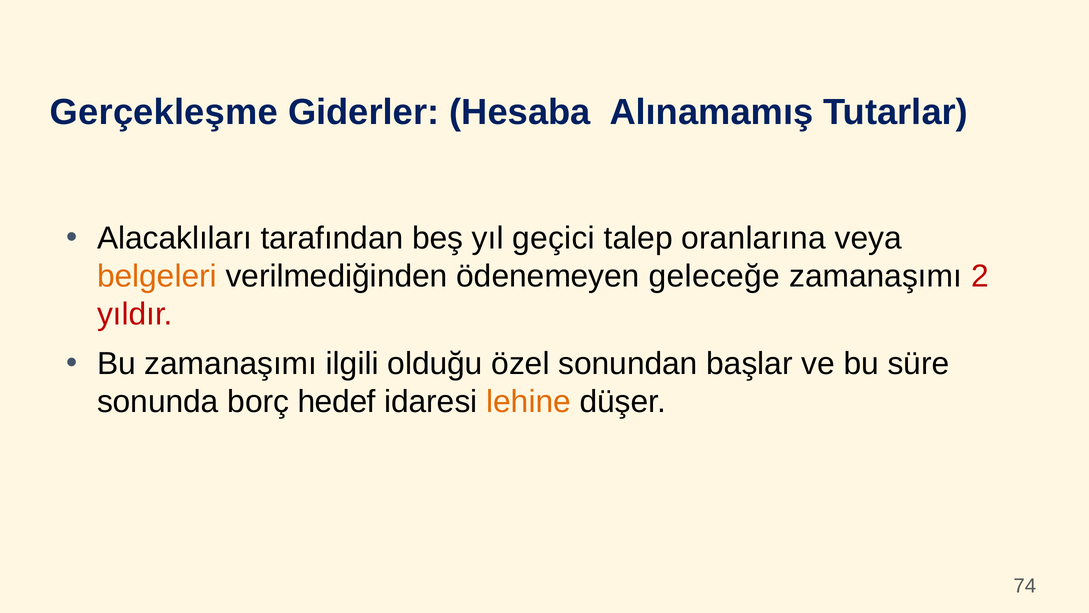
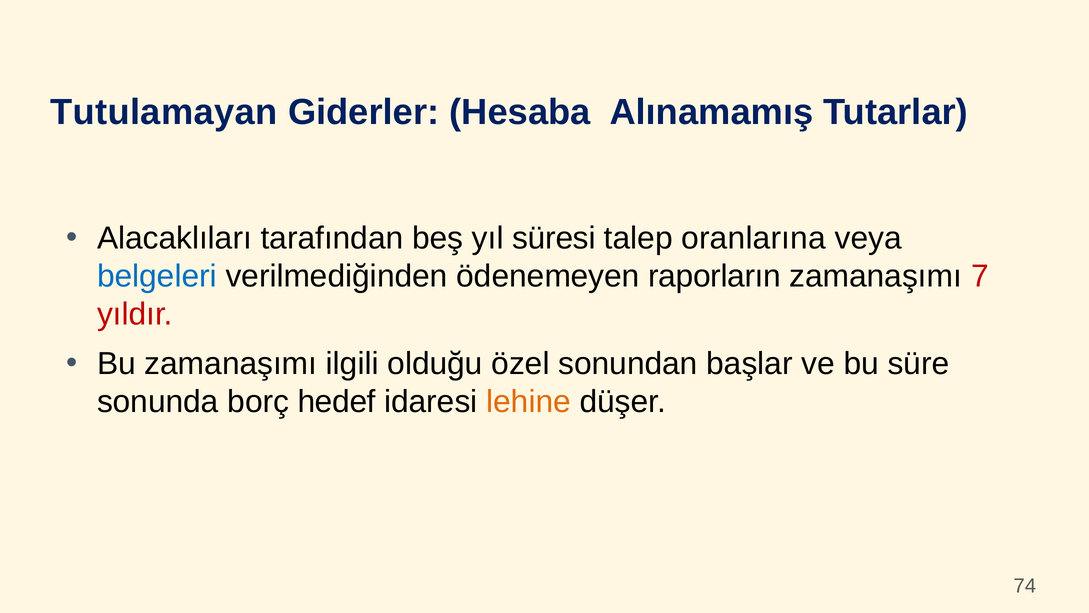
Gerçekleşme: Gerçekleşme -> Tutulamayan (164, 112)
geçici: geçici -> süresi (554, 238)
belgeleri colour: orange -> blue (157, 276)
geleceğe: geleceğe -> raporların (715, 276)
2: 2 -> 7 (980, 276)
